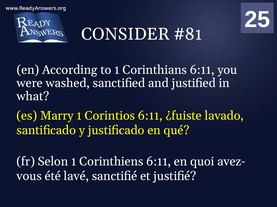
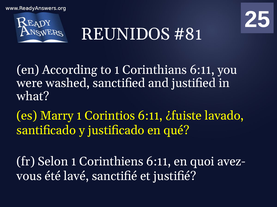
CONSIDER: CONSIDER -> REUNIDOS (126, 34)
